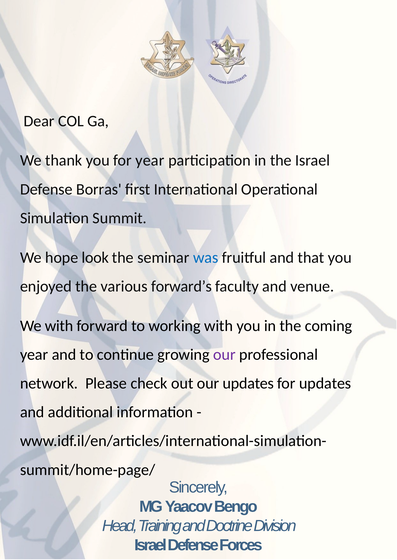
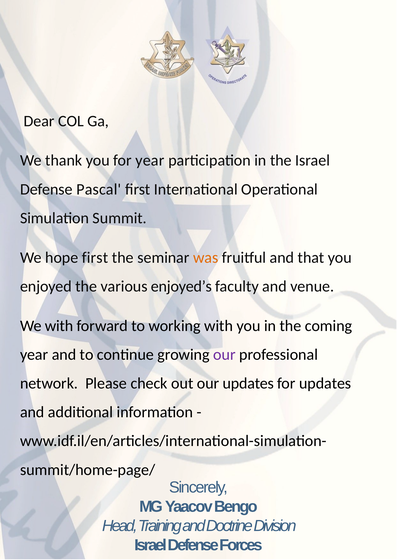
Borras: Borras -> Pascal (99, 189)
hope look: look -> first (95, 257)
was colour: blue -> orange (206, 257)
forward’s: forward’s -> enjoyed’s (181, 286)
